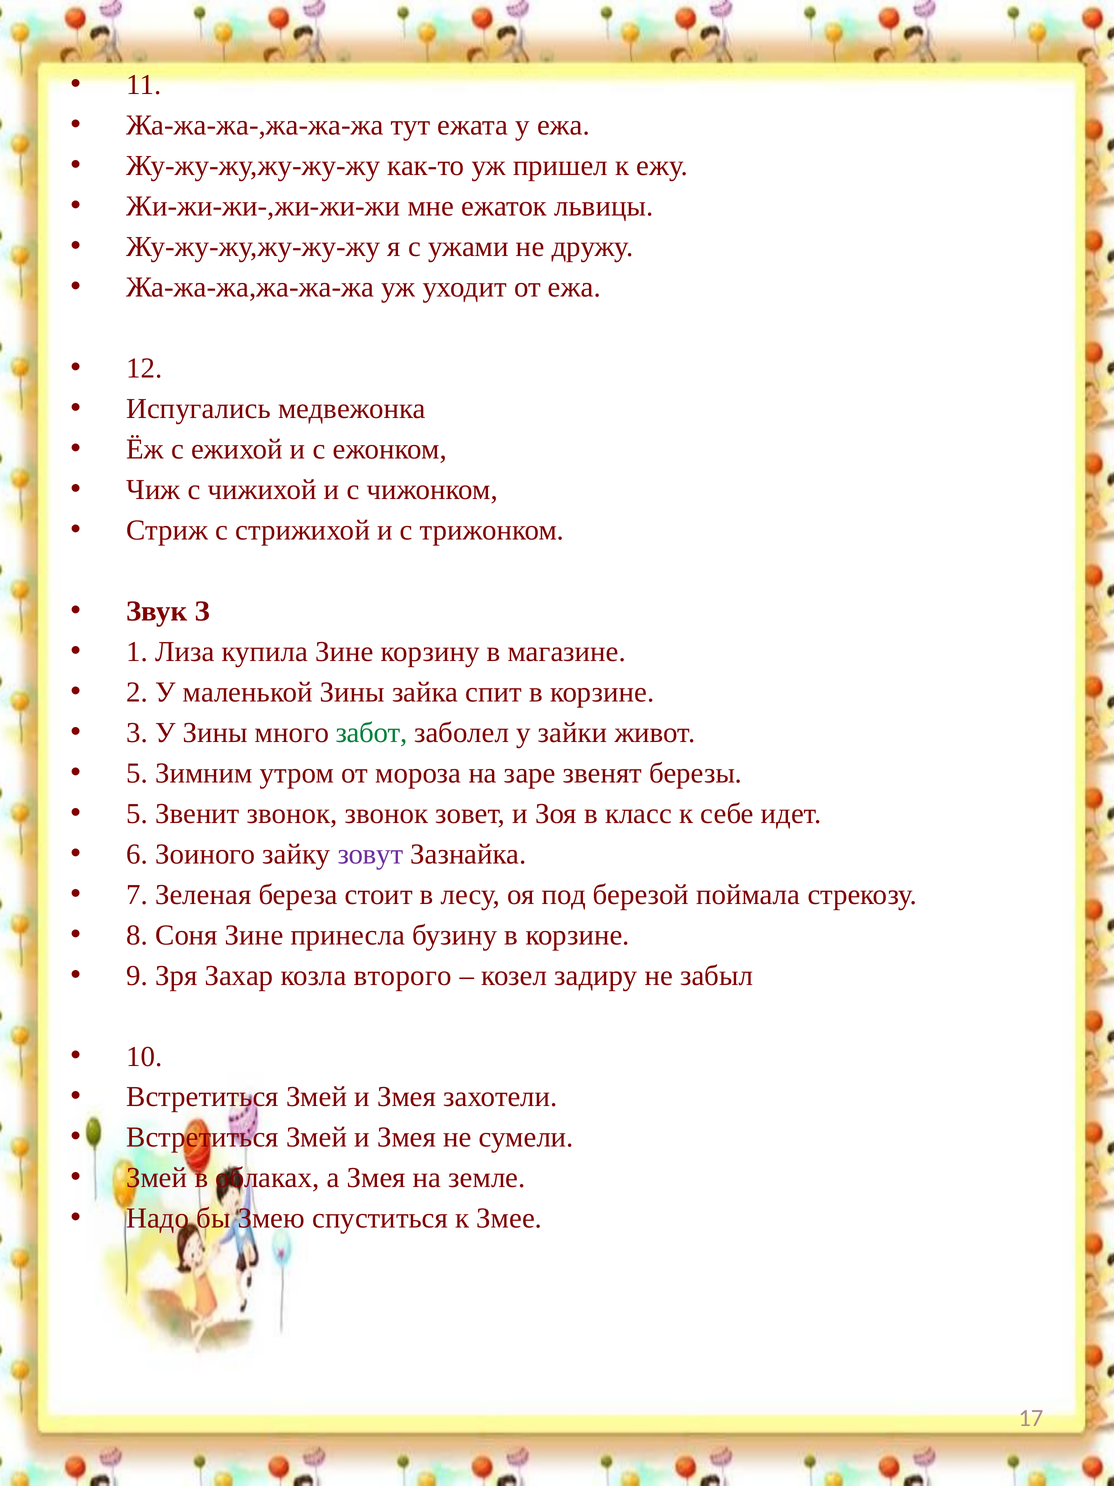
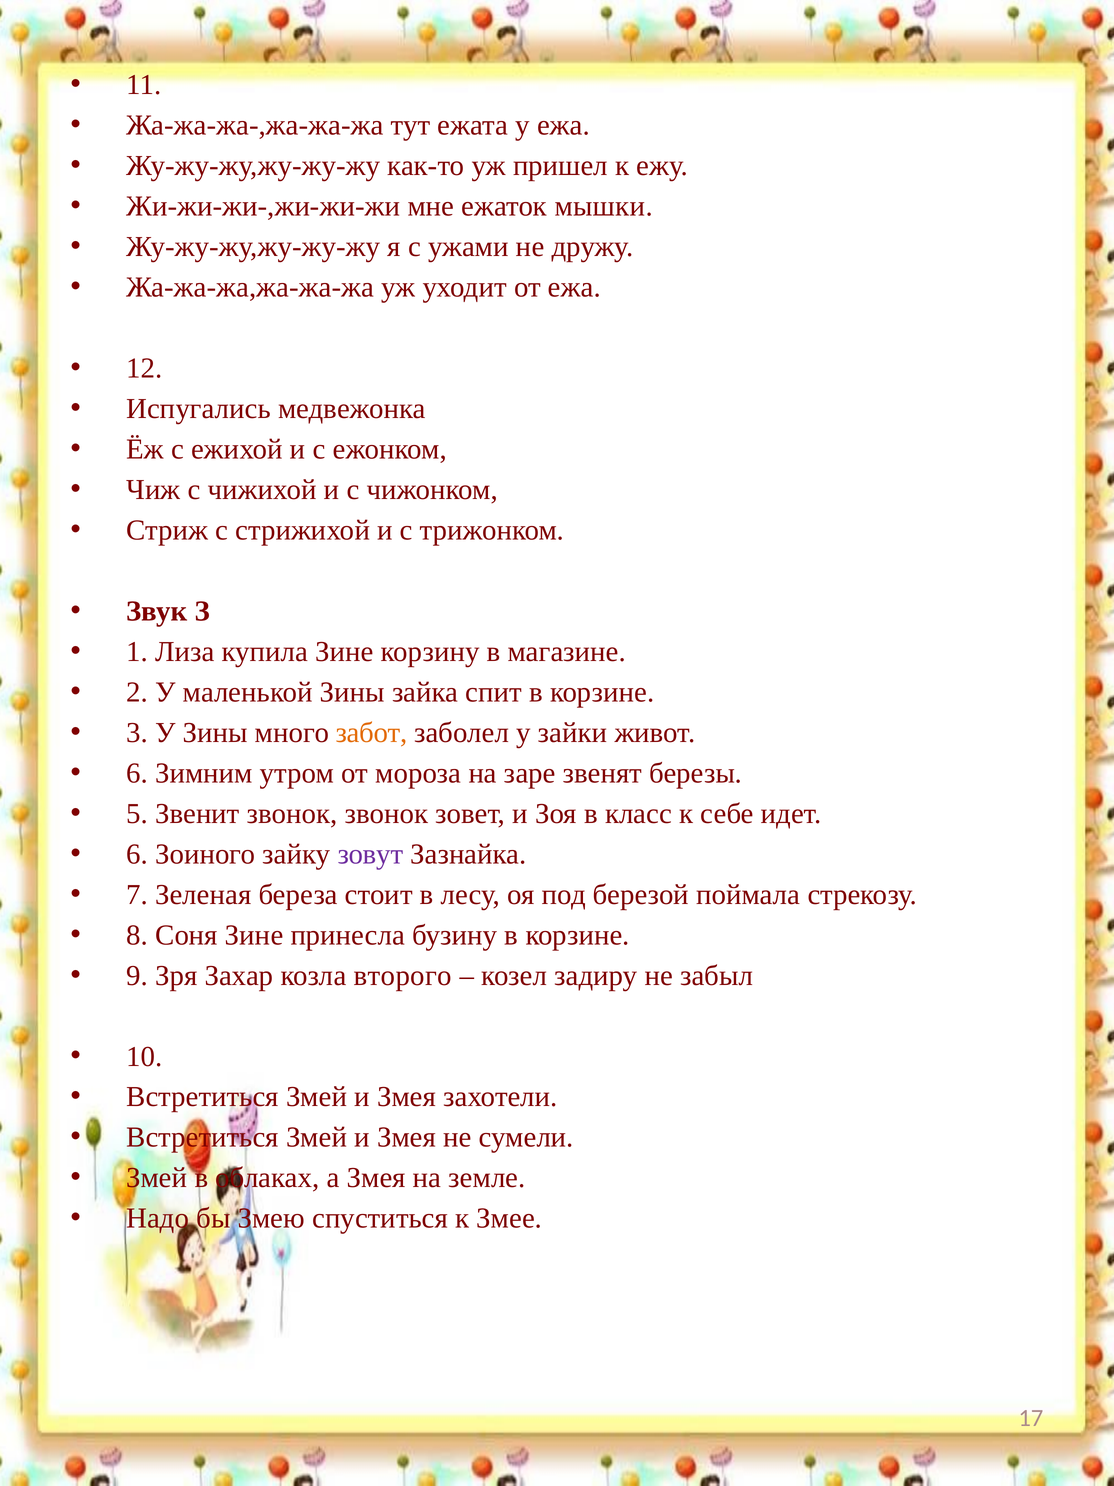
львицы: львицы -> мышки (604, 206)
забот colour: green -> orange (372, 732)
5: 5 -> 6 (137, 773)
